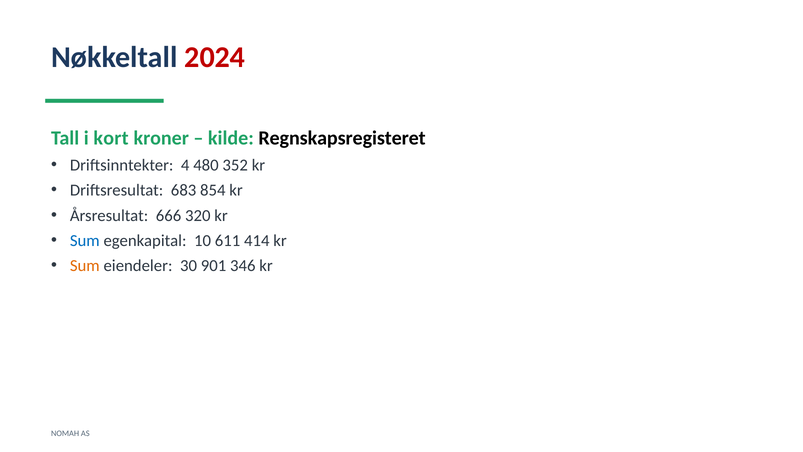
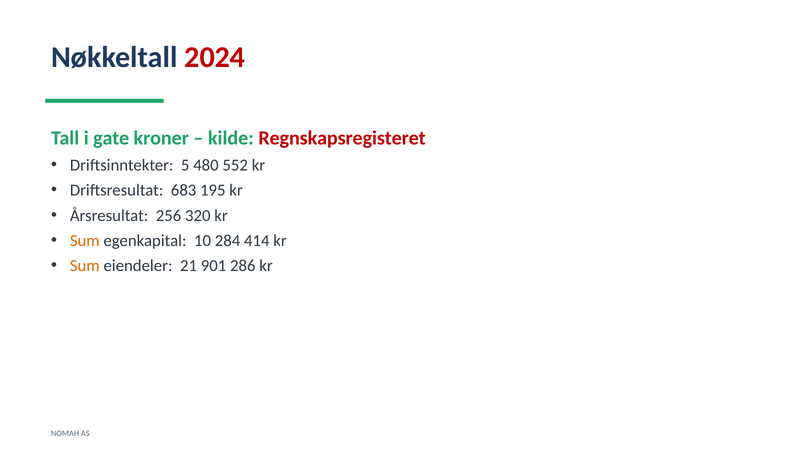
kort: kort -> gate (111, 138)
Regnskapsregisteret colour: black -> red (342, 138)
4: 4 -> 5 (185, 165)
352: 352 -> 552 (235, 165)
854: 854 -> 195 (213, 190)
666: 666 -> 256 (169, 215)
Sum colour: blue -> orange (85, 240)
611: 611 -> 284 (228, 240)
30: 30 -> 21 (189, 266)
346: 346 -> 286 (243, 266)
